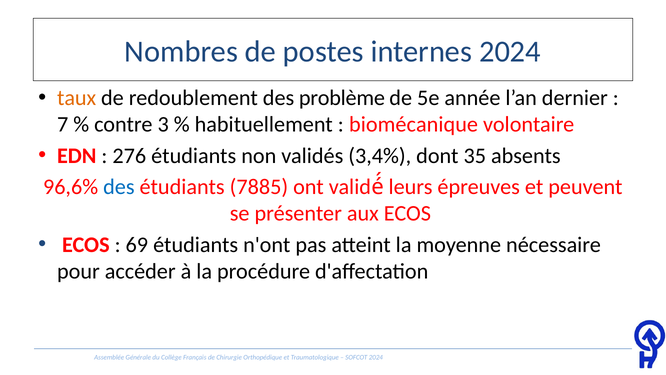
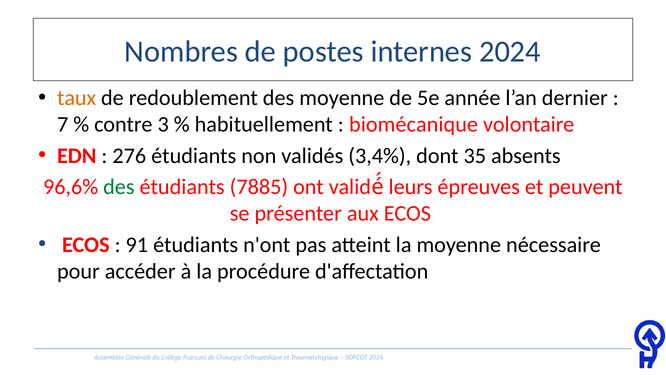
des problème: problème -> moyenne (342, 98)
des colour: blue -> green (119, 187)
69: 69 -> 91 (137, 245)
